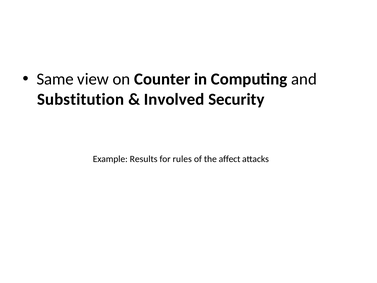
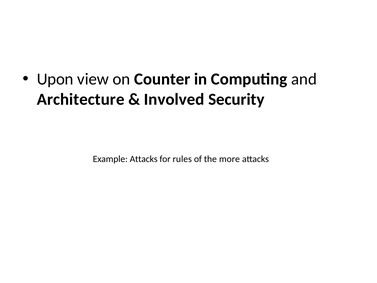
Same: Same -> Upon (55, 79)
Substitution: Substitution -> Architecture (81, 99)
Example Results: Results -> Attacks (144, 159)
affect: affect -> more (229, 159)
